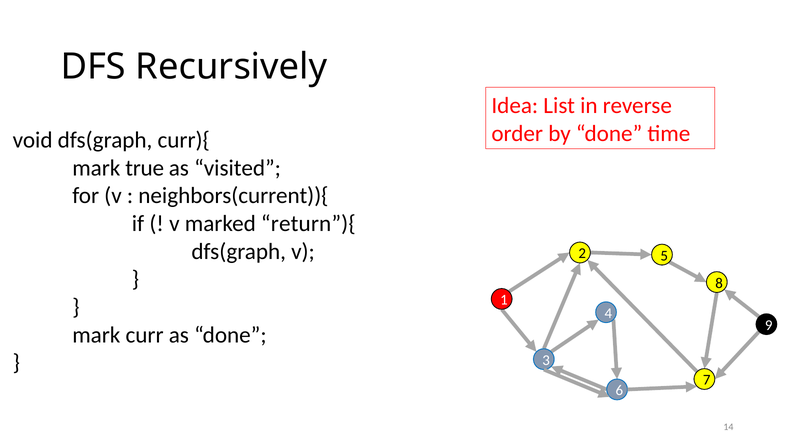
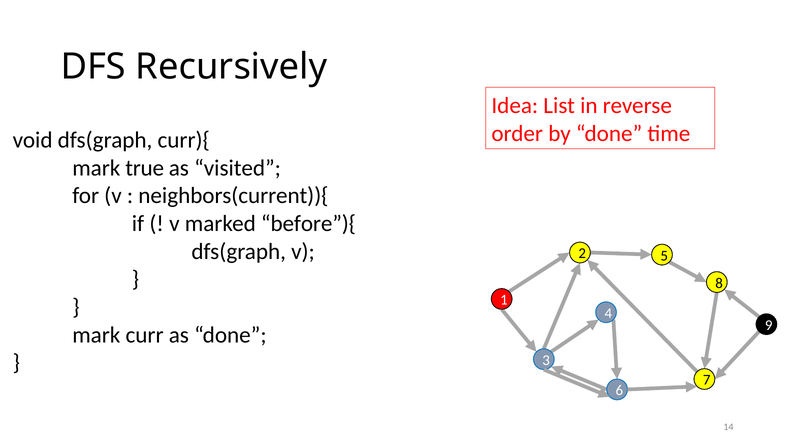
return”){: return”){ -> before”){ (308, 223)
